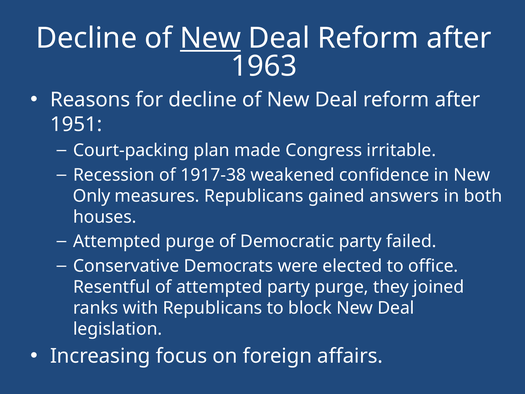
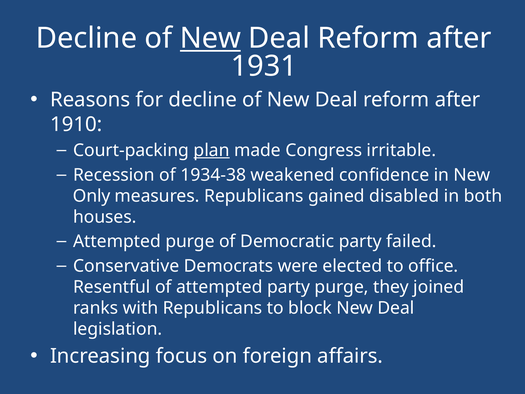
1963: 1963 -> 1931 (264, 66)
1951: 1951 -> 1910 (76, 124)
plan underline: none -> present (212, 150)
1917-38: 1917-38 -> 1934-38 (213, 175)
answers: answers -> disabled (404, 196)
